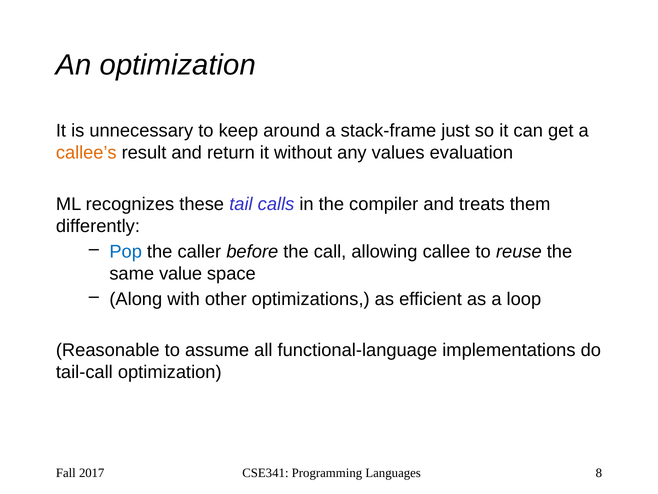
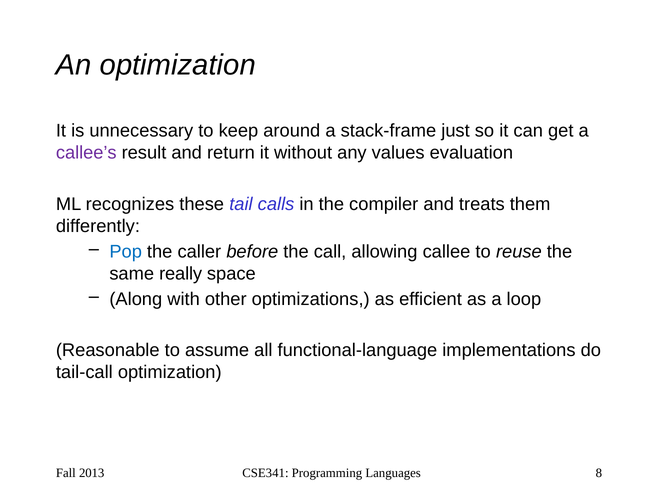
callee’s colour: orange -> purple (86, 153)
value: value -> really (181, 273)
2017: 2017 -> 2013 (92, 472)
